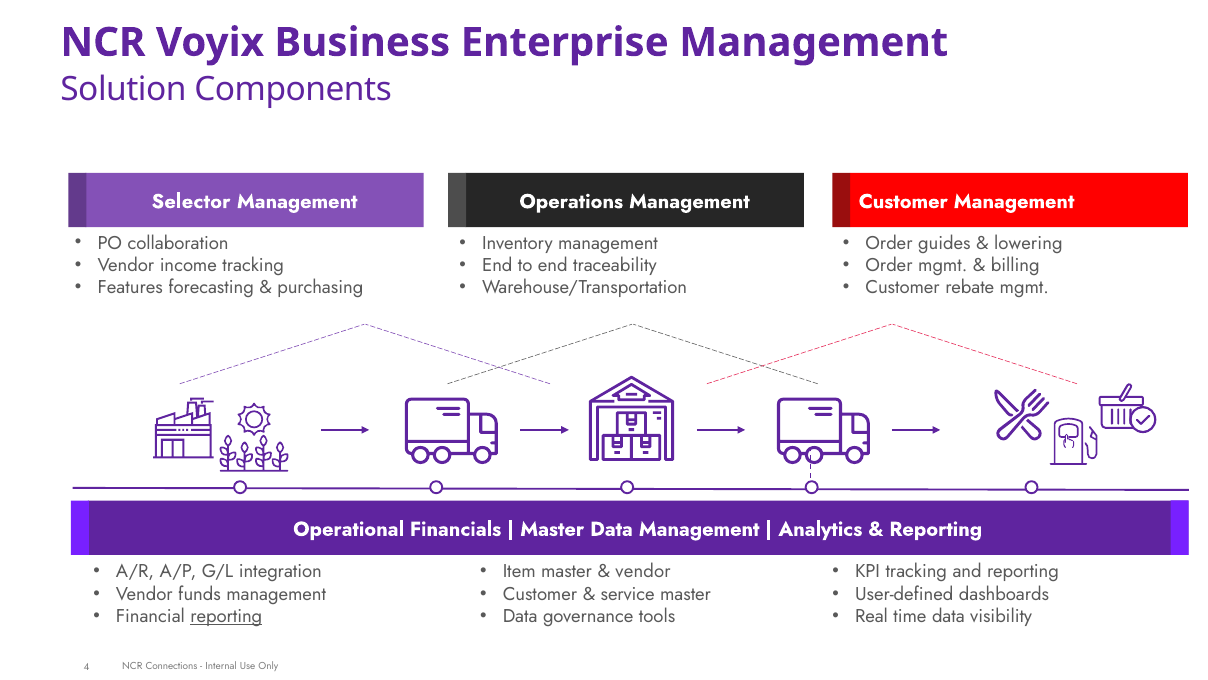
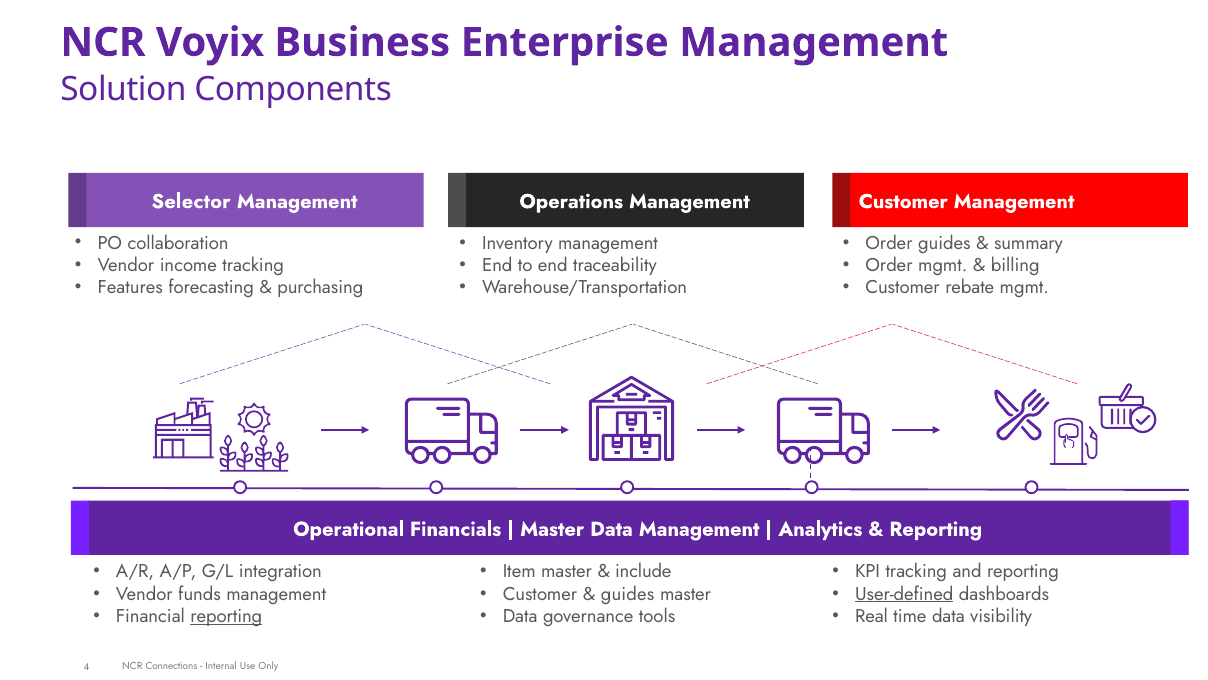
lowering: lowering -> summary (1028, 243)
vendor: vendor -> include (643, 571)
service: service -> guides (628, 594)
User-defined underline: none -> present (904, 594)
